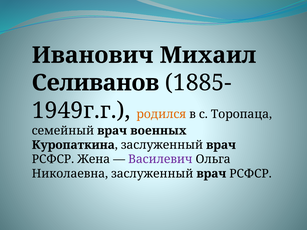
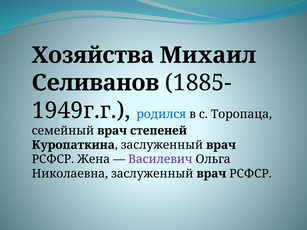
Иванович: Иванович -> Хозяйства (93, 55)
родился colour: orange -> blue (161, 114)
военных: военных -> степеней (158, 131)
